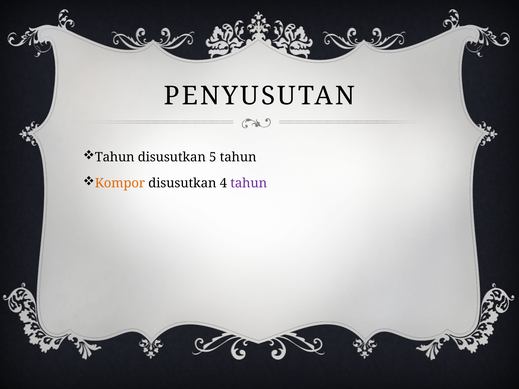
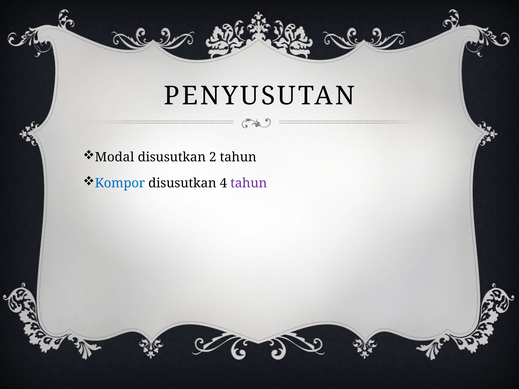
Tahun: Tahun -> Modal (115, 157)
5: 5 -> 2 (213, 157)
Kompor colour: orange -> blue (120, 183)
